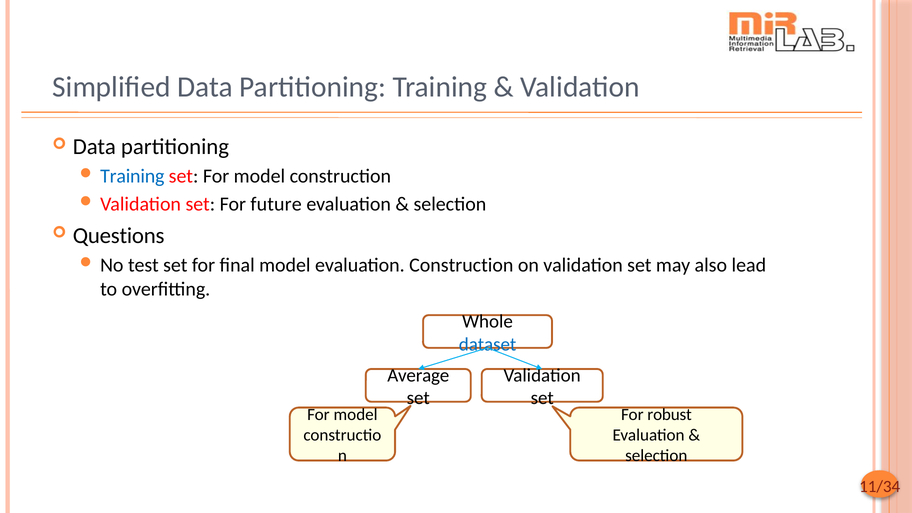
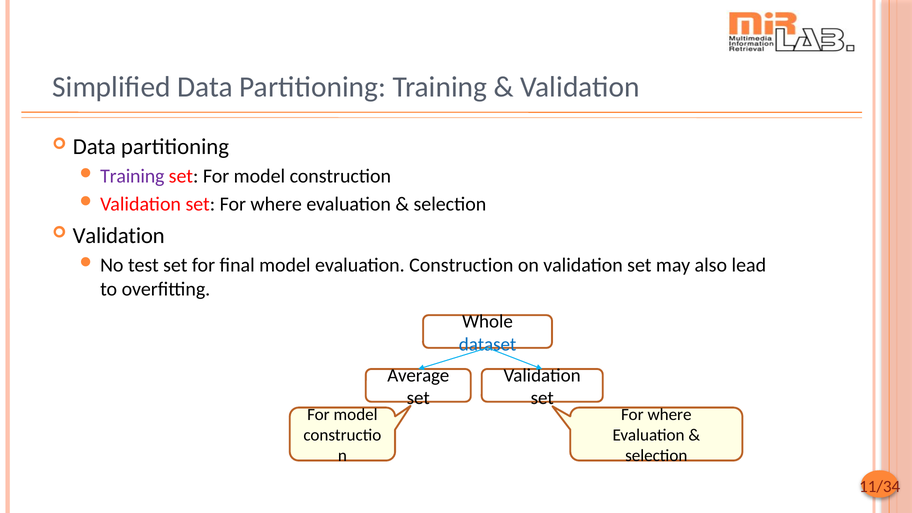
Training colour: blue -> purple (132, 176)
Validation set For future: future -> where (276, 204)
Questions: Questions -> Validation (119, 236)
robust: robust -> where (670, 415)
